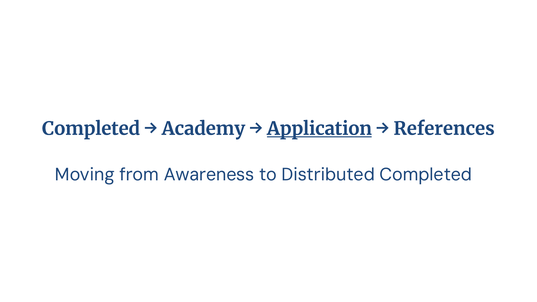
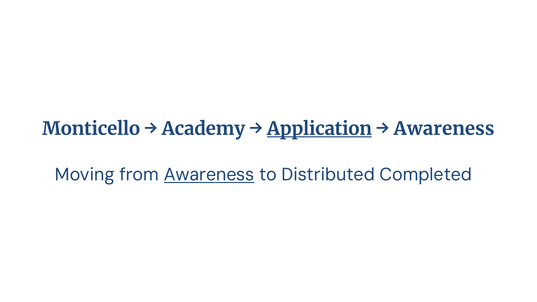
Completed: Completed -> Monticello (91, 129)
References: References -> Awareness (444, 129)
Awareness underline: none -> present (209, 175)
